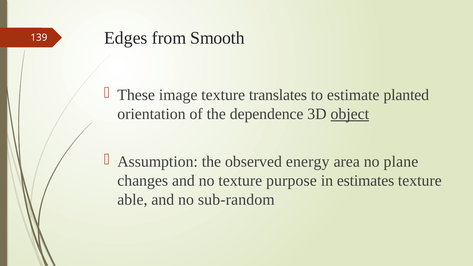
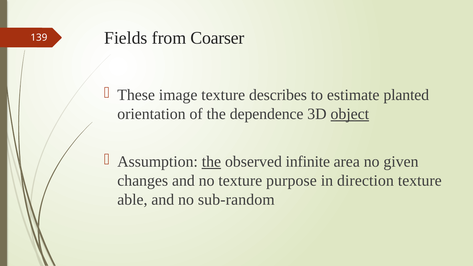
Edges: Edges -> Fields (126, 38)
Smooth: Smooth -> Coarser (217, 38)
translates: translates -> describes (278, 95)
the underline: none -> present (211, 162)
energy: energy -> infinite (308, 162)
plane: plane -> given (401, 162)
estimates: estimates -> direction (365, 181)
